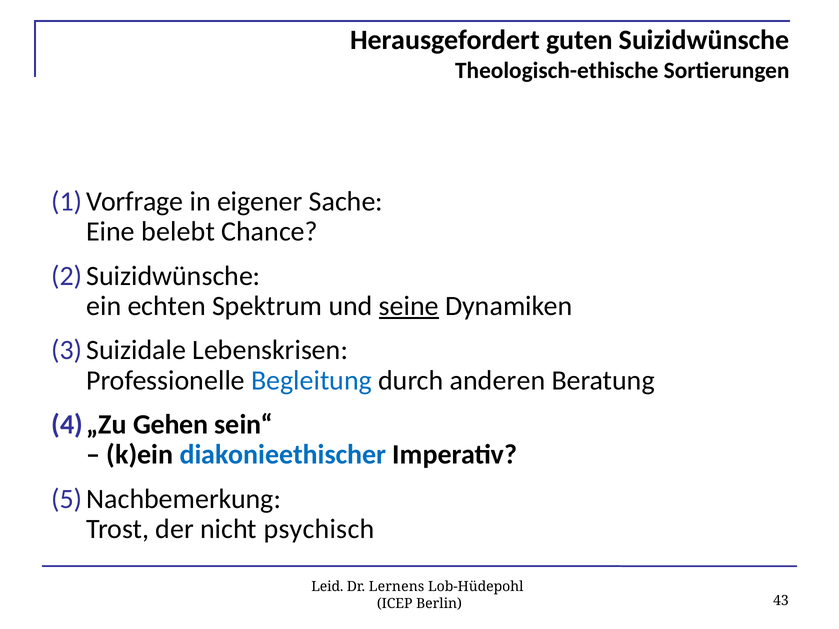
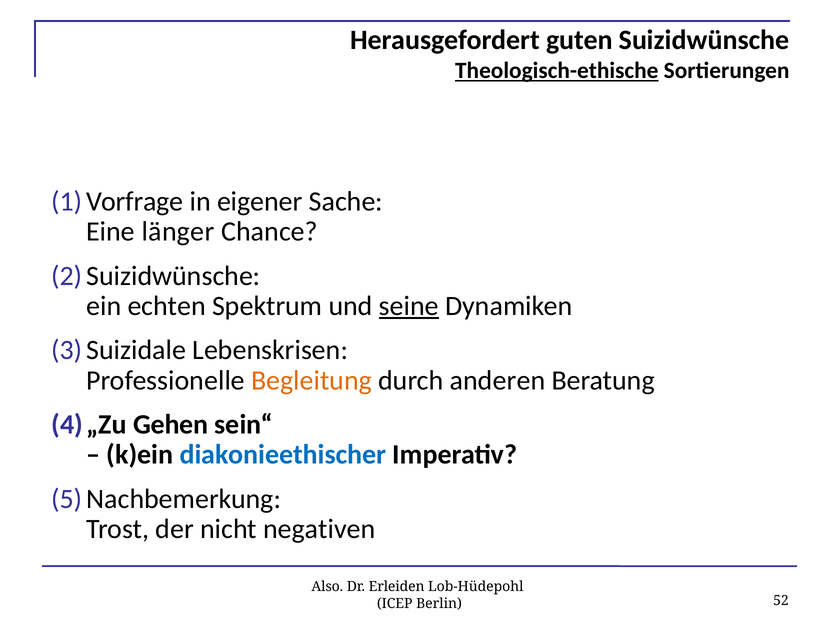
Theologisch-ethische underline: none -> present (557, 71)
belebt: belebt -> länger (178, 232)
Begleitung colour: blue -> orange (311, 381)
psychisch: psychisch -> negativen (319, 529)
Leid: Leid -> Also (327, 587)
Lernens: Lernens -> Erleiden (397, 587)
43: 43 -> 52 (781, 601)
